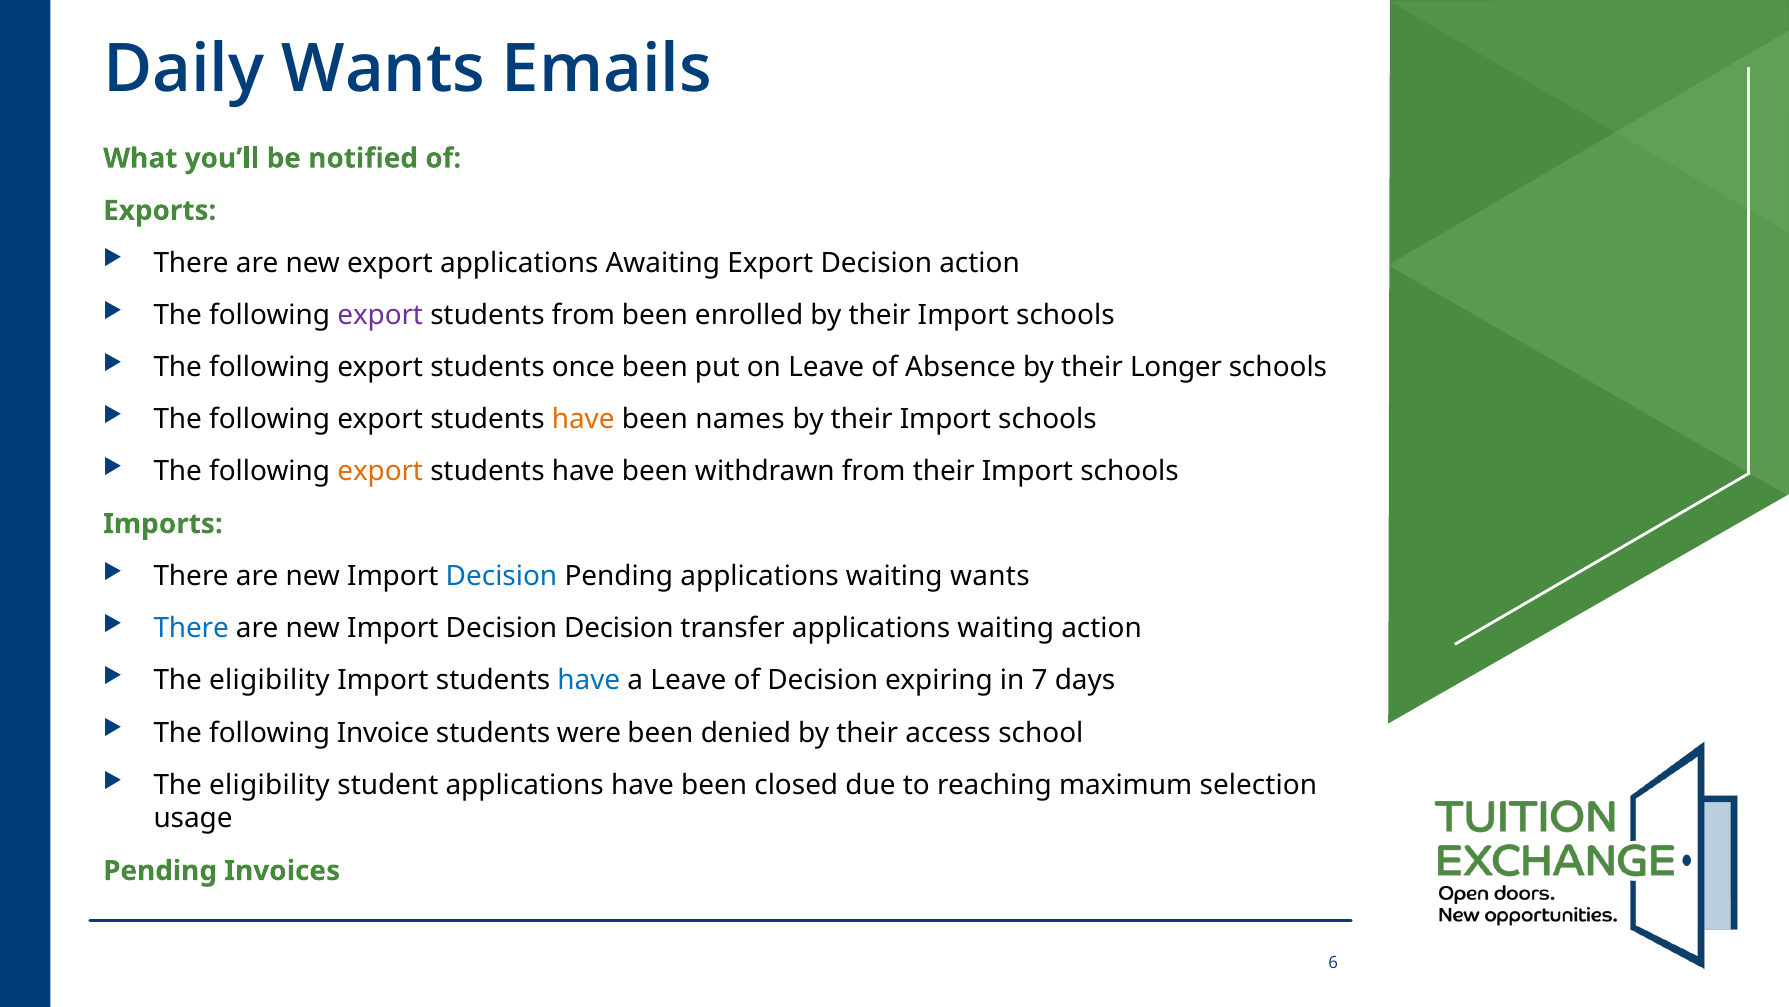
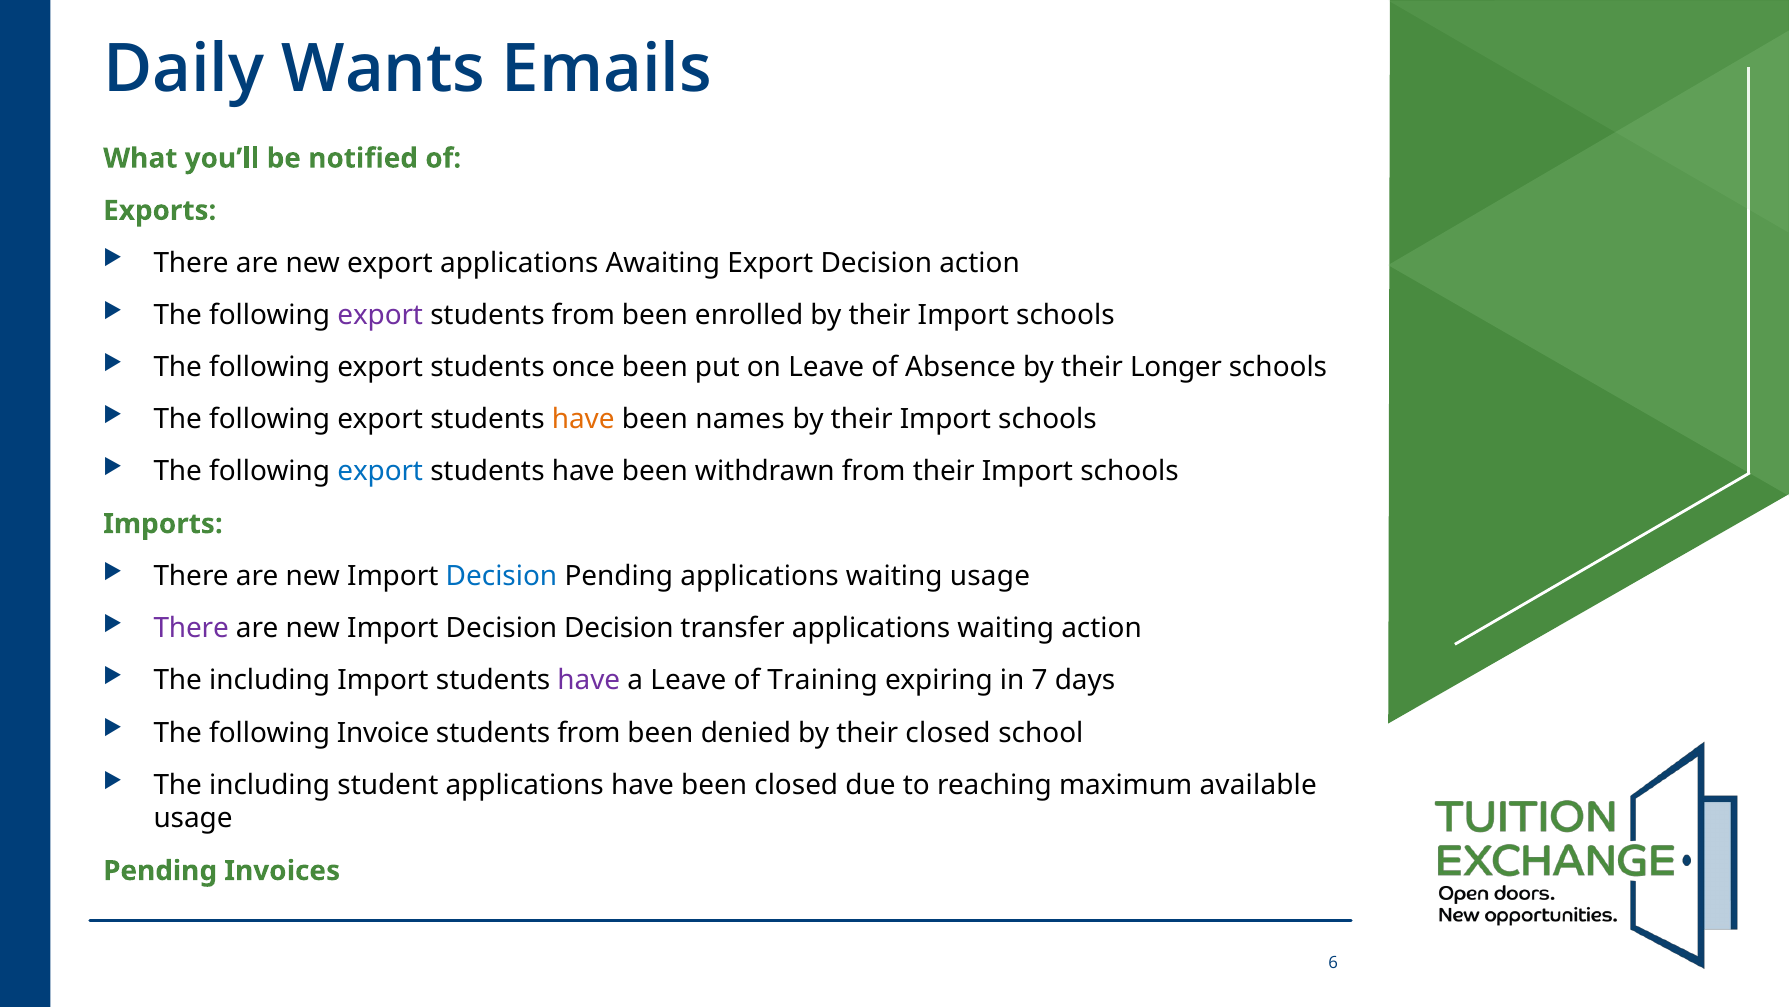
export colour: orange -> blue (380, 471)
waiting wants: wants -> usage (990, 576)
There colour: blue -> purple (191, 628)
eligibility: eligibility -> including (270, 680)
have colour: blue -> purple (589, 680)
of Decision: Decision -> Training (823, 680)
were: were -> from (589, 732)
their access: access -> closed (948, 732)
eligibility: eligibility -> including (270, 785)
selection: selection -> available (1258, 785)
